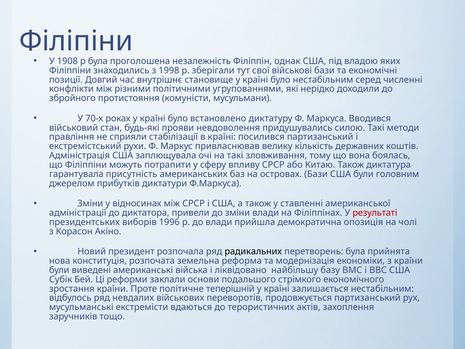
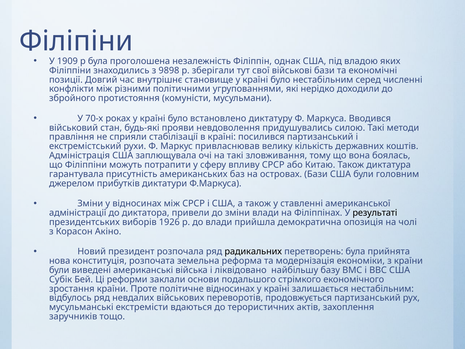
1908: 1908 -> 1909 (67, 61)
1998: 1998 -> 9898 (169, 70)
результаті colour: red -> black (375, 213)
1996: 1996 -> 1926 (169, 222)
політичне теперішній: теперішній -> відносинах (230, 289)
